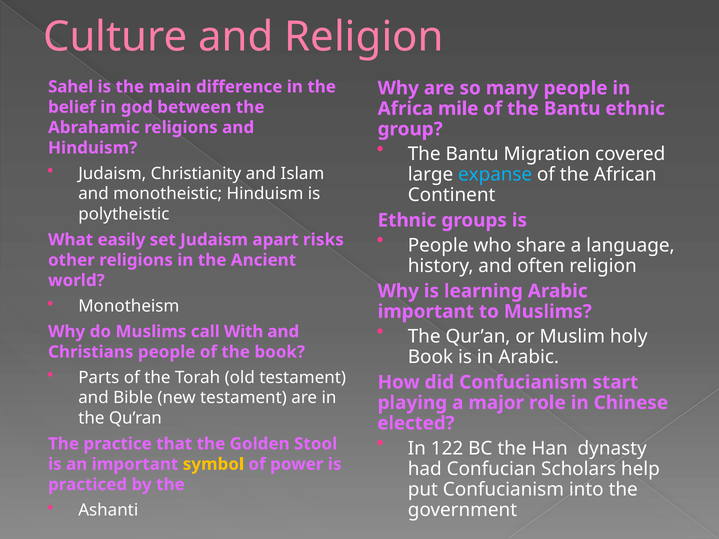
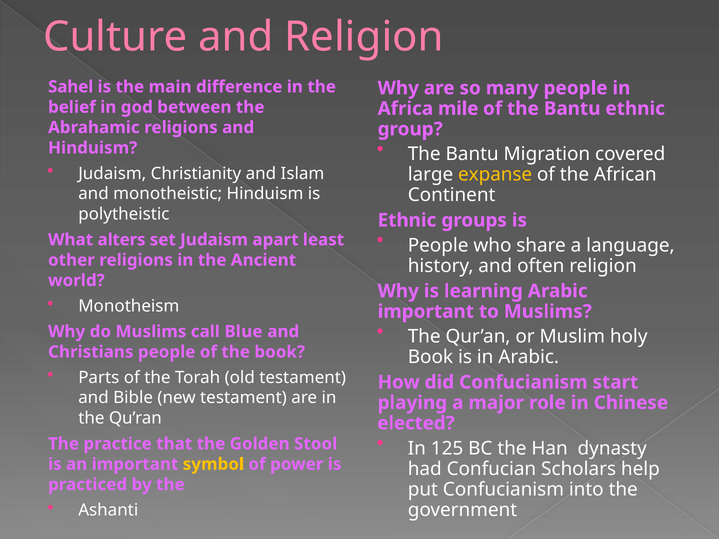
expanse colour: light blue -> yellow (495, 175)
easily: easily -> alters (122, 240)
risks: risks -> least (323, 240)
With: With -> Blue (243, 332)
122: 122 -> 125 (447, 449)
